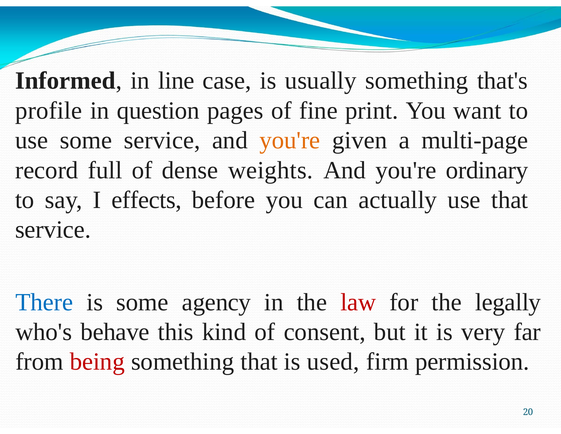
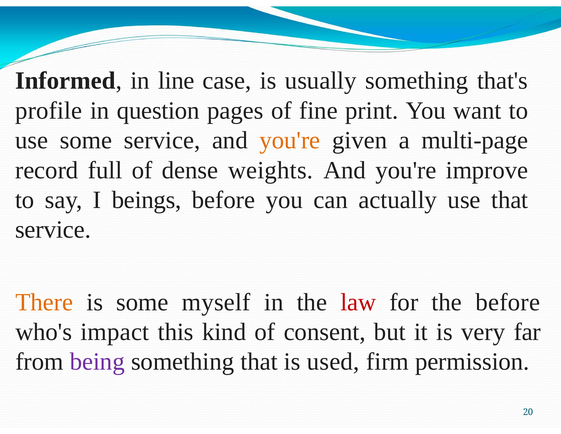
ordinary: ordinary -> improve (487, 170)
effects: effects -> beings (147, 200)
There colour: blue -> orange (44, 302)
agency: agency -> myself (216, 302)
the legally: legally -> before (508, 302)
behave: behave -> impact (115, 332)
being colour: red -> purple (97, 361)
